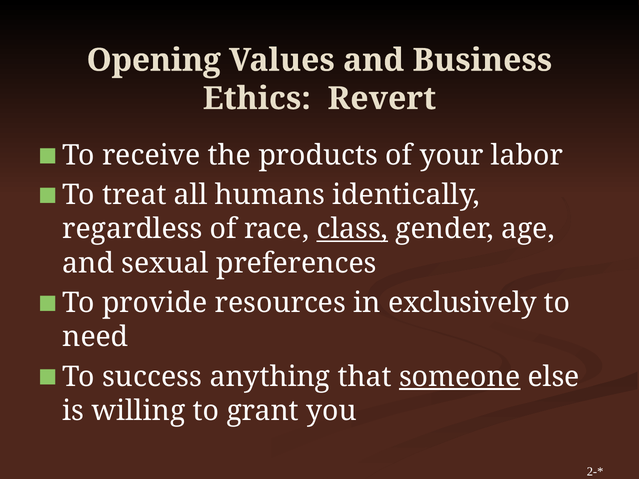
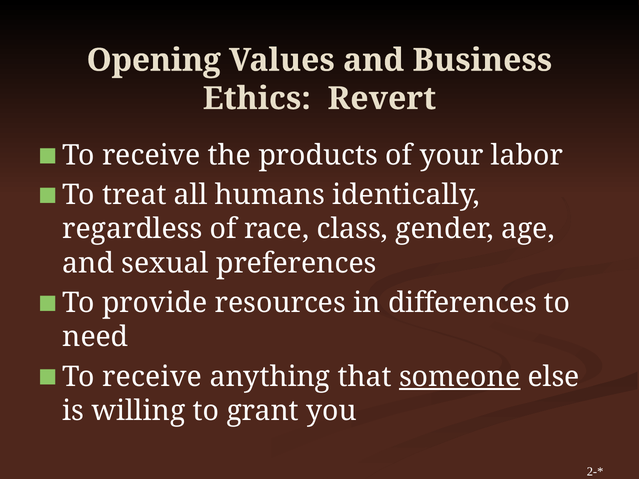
class underline: present -> none (352, 229)
exclusively: exclusively -> differences (462, 303)
success: success -> receive (152, 377)
